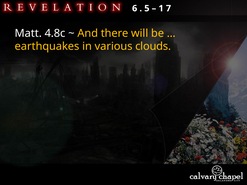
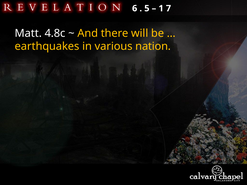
clouds: clouds -> nation (153, 46)
